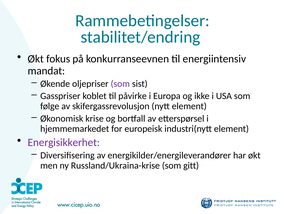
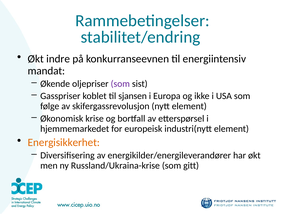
fokus: fokus -> indre (58, 59)
påvirke: påvirke -> sjansen (133, 96)
Energisikkerhet colour: purple -> orange (64, 142)
